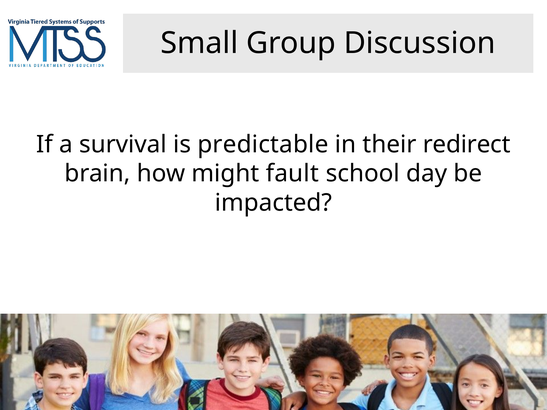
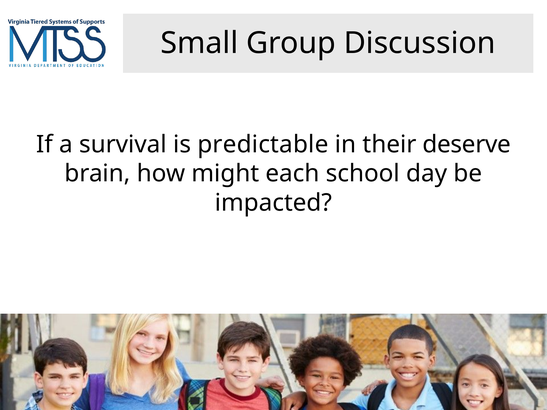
redirect: redirect -> deserve (467, 145)
fault: fault -> each (293, 174)
